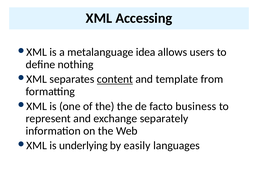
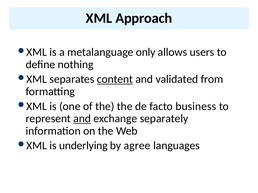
Accessing: Accessing -> Approach (144, 18)
idea: idea -> only (146, 52)
template: template -> validated (177, 79)
and underline: none -> present (82, 119)
easily: easily -> agree (137, 146)
